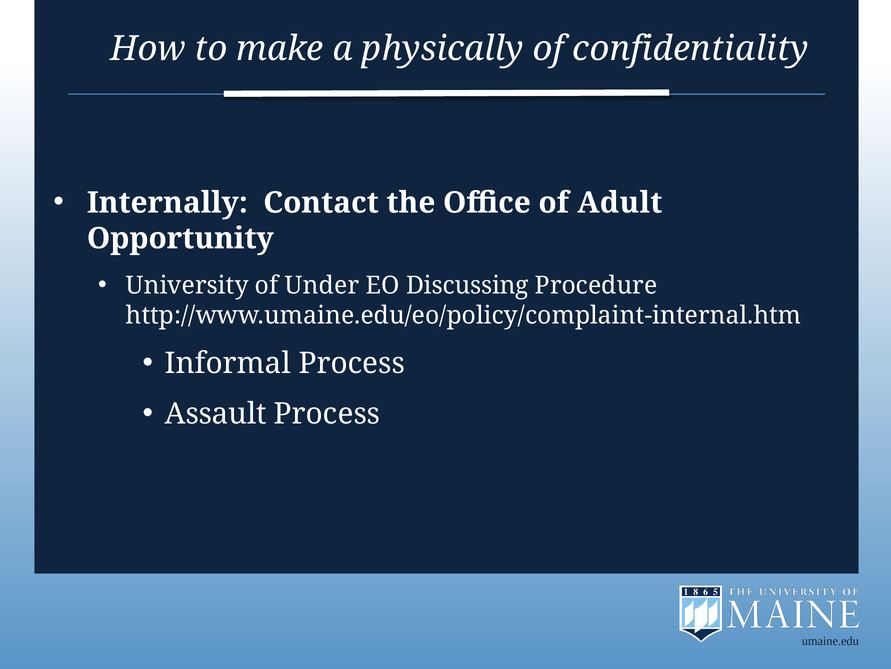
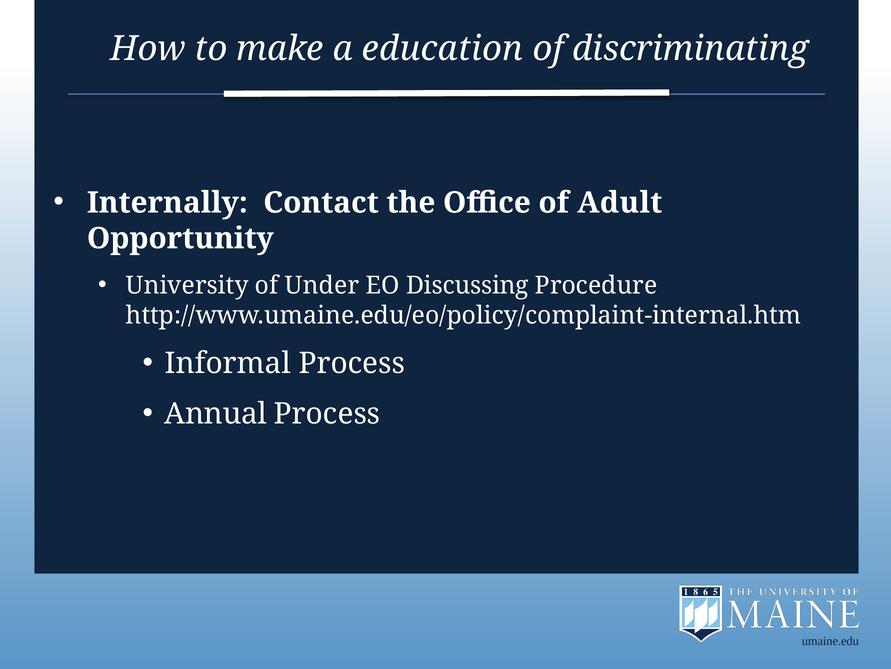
physically: physically -> education (442, 49)
confidentiality: confidentiality -> discriminating (691, 49)
Assault: Assault -> Annual (216, 413)
